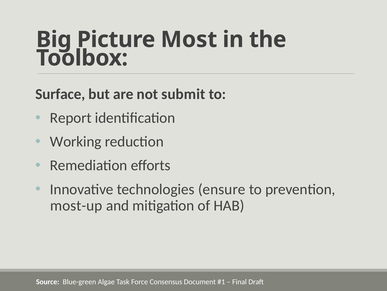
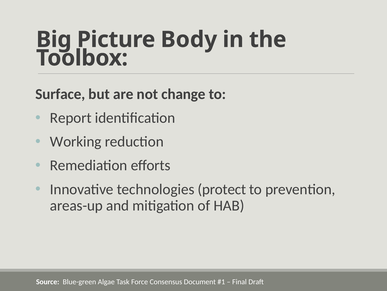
Most: Most -> Body (189, 39)
submit: submit -> change (183, 94)
ensure: ensure -> protect (222, 189)
most-up: most-up -> areas-up (76, 205)
